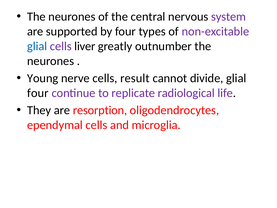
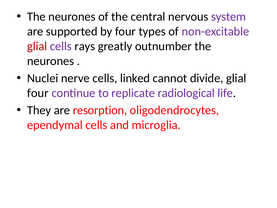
glial colour: blue -> red (37, 46)
liver: liver -> rays (85, 46)
Young: Young -> Nuclei (43, 78)
result: result -> linked (135, 78)
